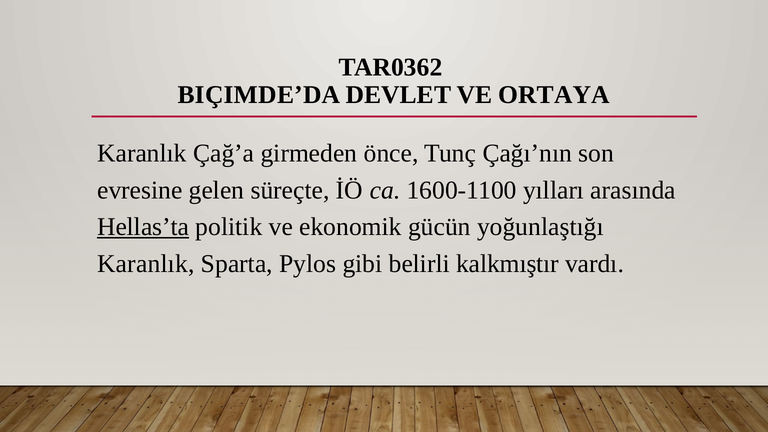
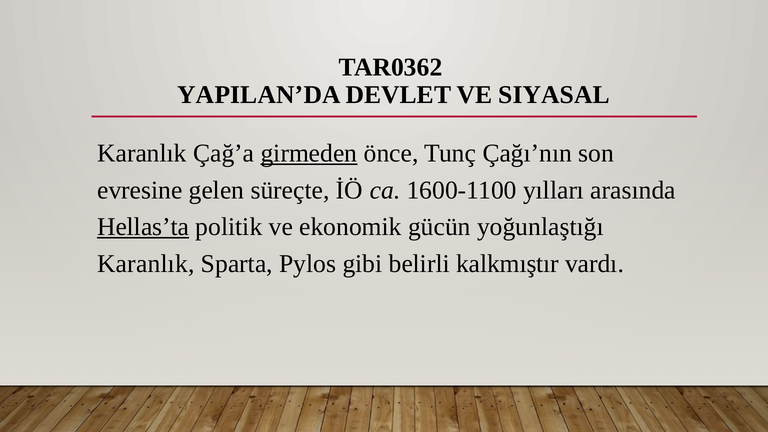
BIÇIMDE’DA: BIÇIMDE’DA -> YAPILAN’DA (259, 95)
ORTAYA: ORTAYA -> SIYASAL (554, 95)
girmeden underline: none -> present (309, 153)
